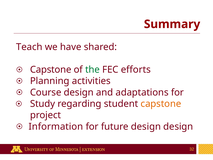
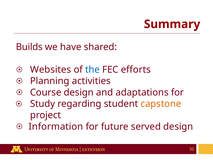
Teach: Teach -> Builds (29, 47)
Capstone: Capstone -> Websites (51, 70)
the colour: green -> blue (93, 70)
future design: design -> served (146, 126)
